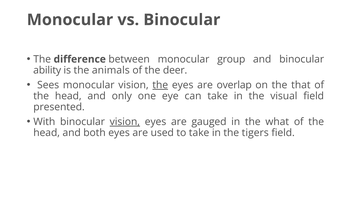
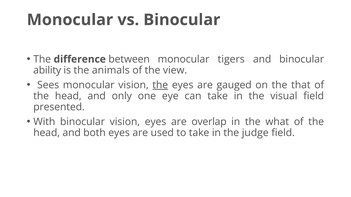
group: group -> tigers (231, 59)
deer: deer -> view (175, 70)
overlap: overlap -> gauged (234, 85)
vision underline: present -> none (125, 122)
gauged: gauged -> overlap (209, 122)
tigers: tigers -> judge (255, 133)
